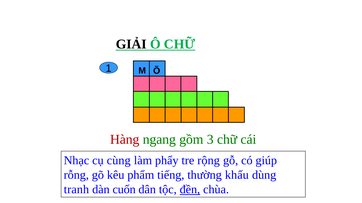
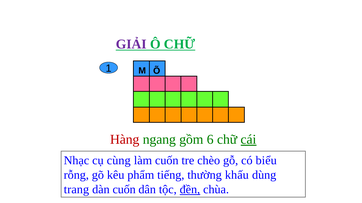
GIẢI colour: black -> purple (131, 44)
3: 3 -> 6 (210, 140)
cái underline: none -> present (249, 140)
làm phẩy: phẩy -> cuốn (167, 161)
rộng: rộng -> chèo (209, 161)
giúp: giúp -> biểu (266, 161)
tranh: tranh -> trang (76, 190)
